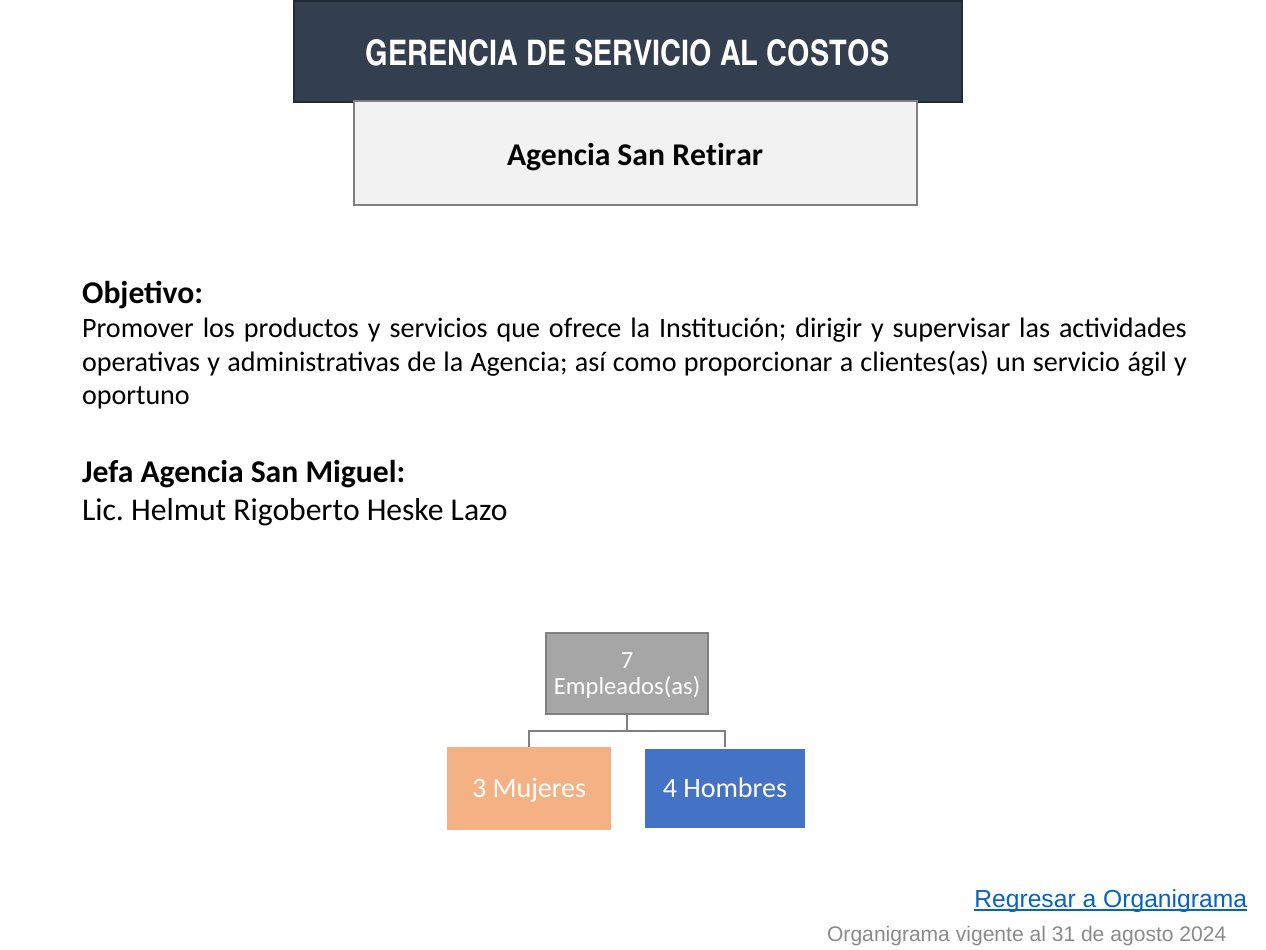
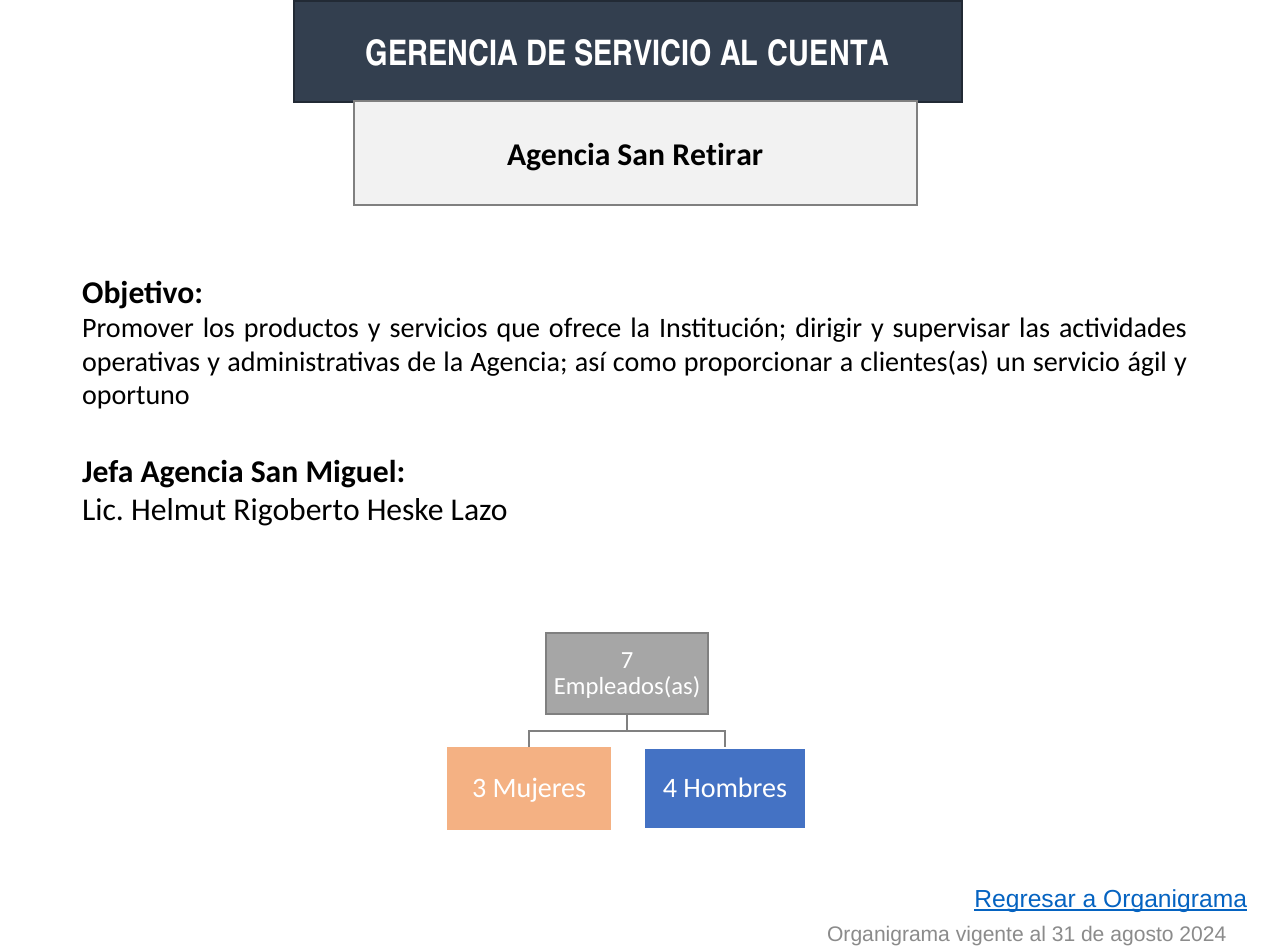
COSTOS: COSTOS -> CUENTA (828, 54)
